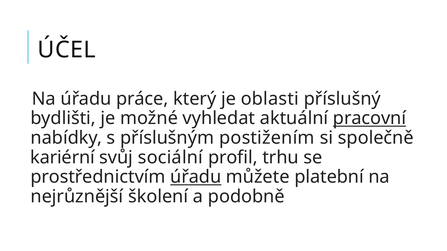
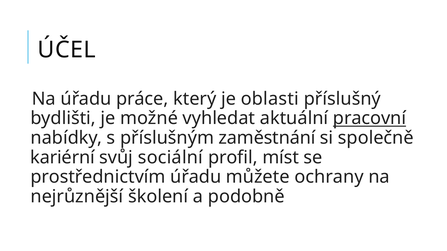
postižením: postižením -> zaměstnání (267, 138)
trhu: trhu -> míst (281, 158)
úřadu underline: present -> none (196, 177)
platební: platební -> ochrany (329, 177)
